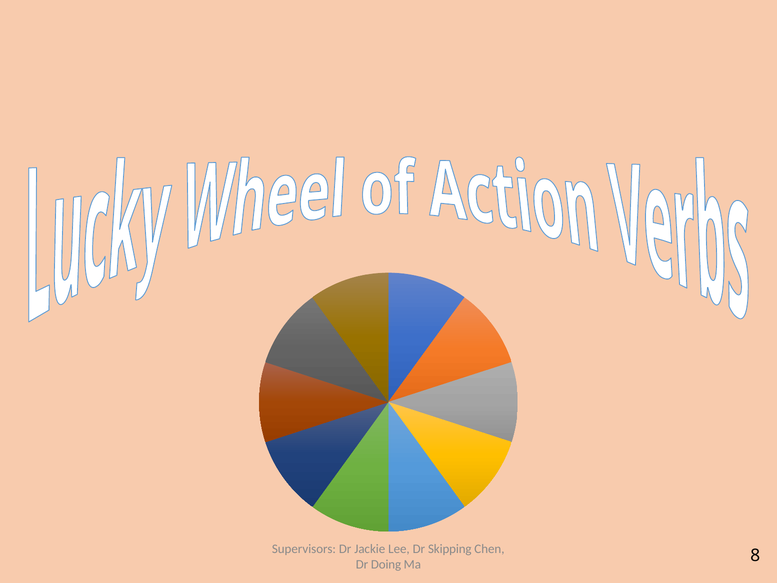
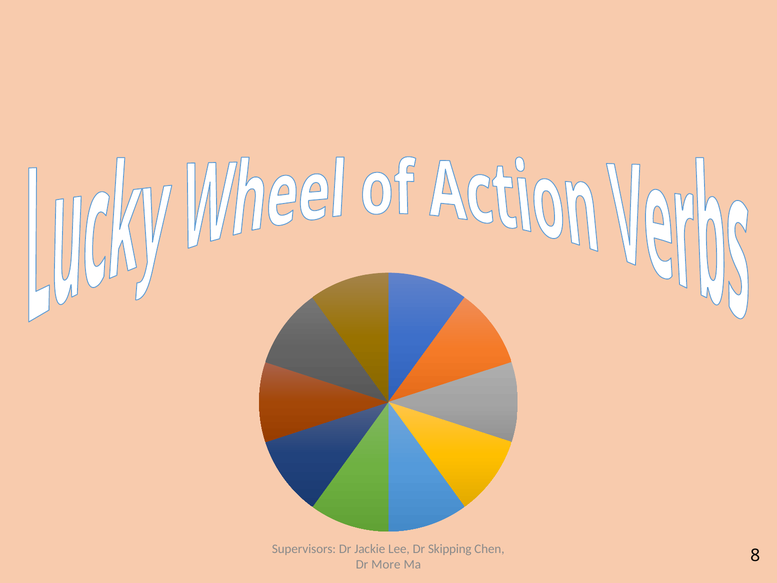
Doing: Doing -> More (386, 564)
